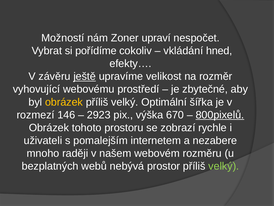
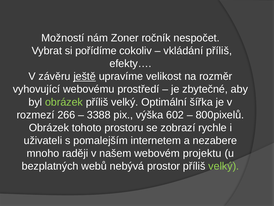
upraví: upraví -> ročník (156, 38)
vkládání hned: hned -> příliš (219, 51)
obrázek colour: yellow -> light green (64, 102)
146: 146 -> 266 (66, 115)
2923: 2923 -> 3388 (99, 115)
670: 670 -> 602 (175, 115)
800pixelů underline: present -> none (220, 115)
rozměru: rozměru -> projektu (202, 153)
